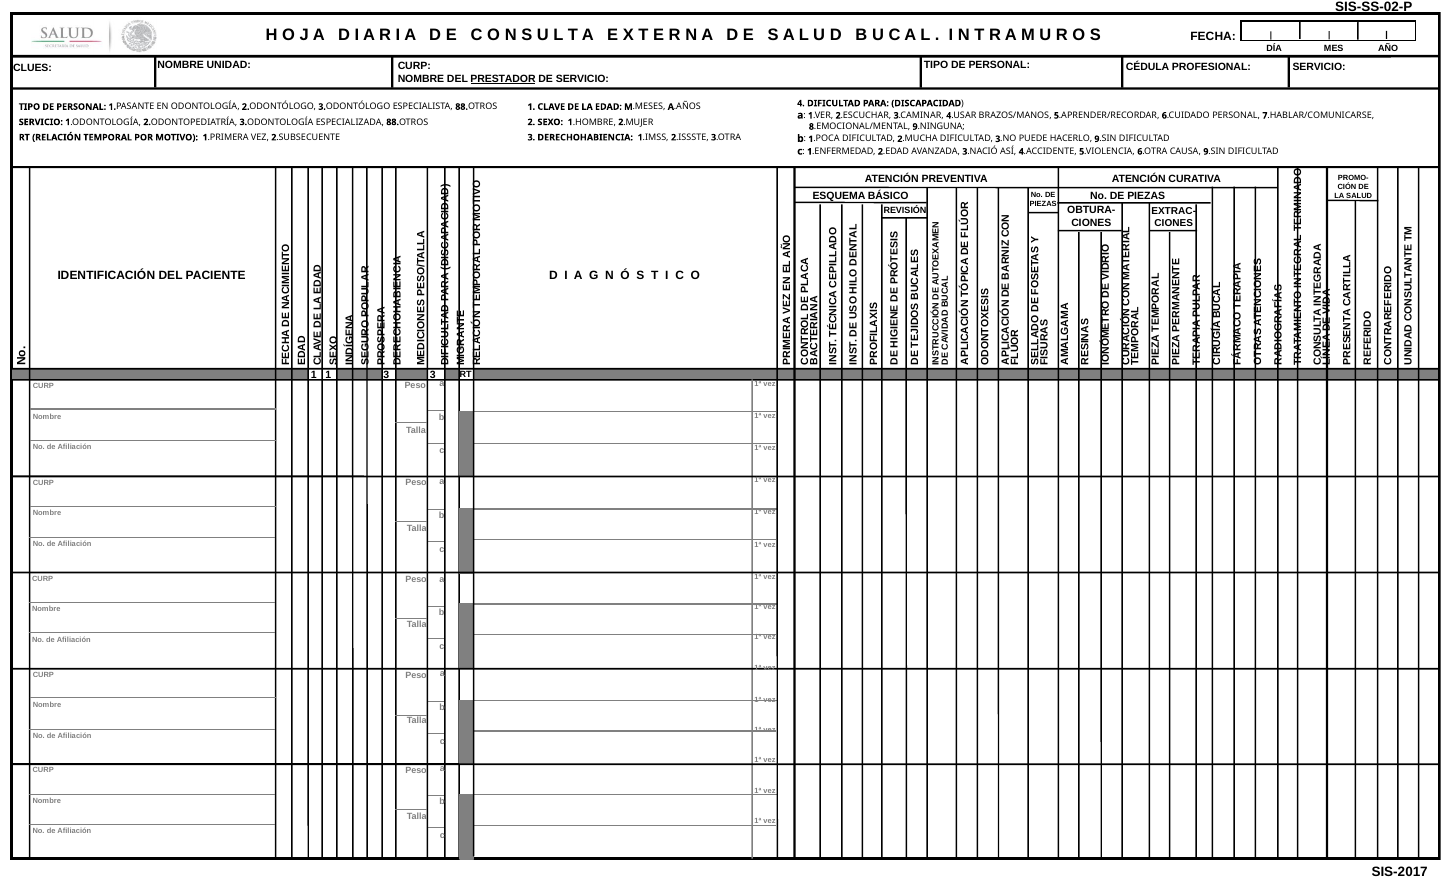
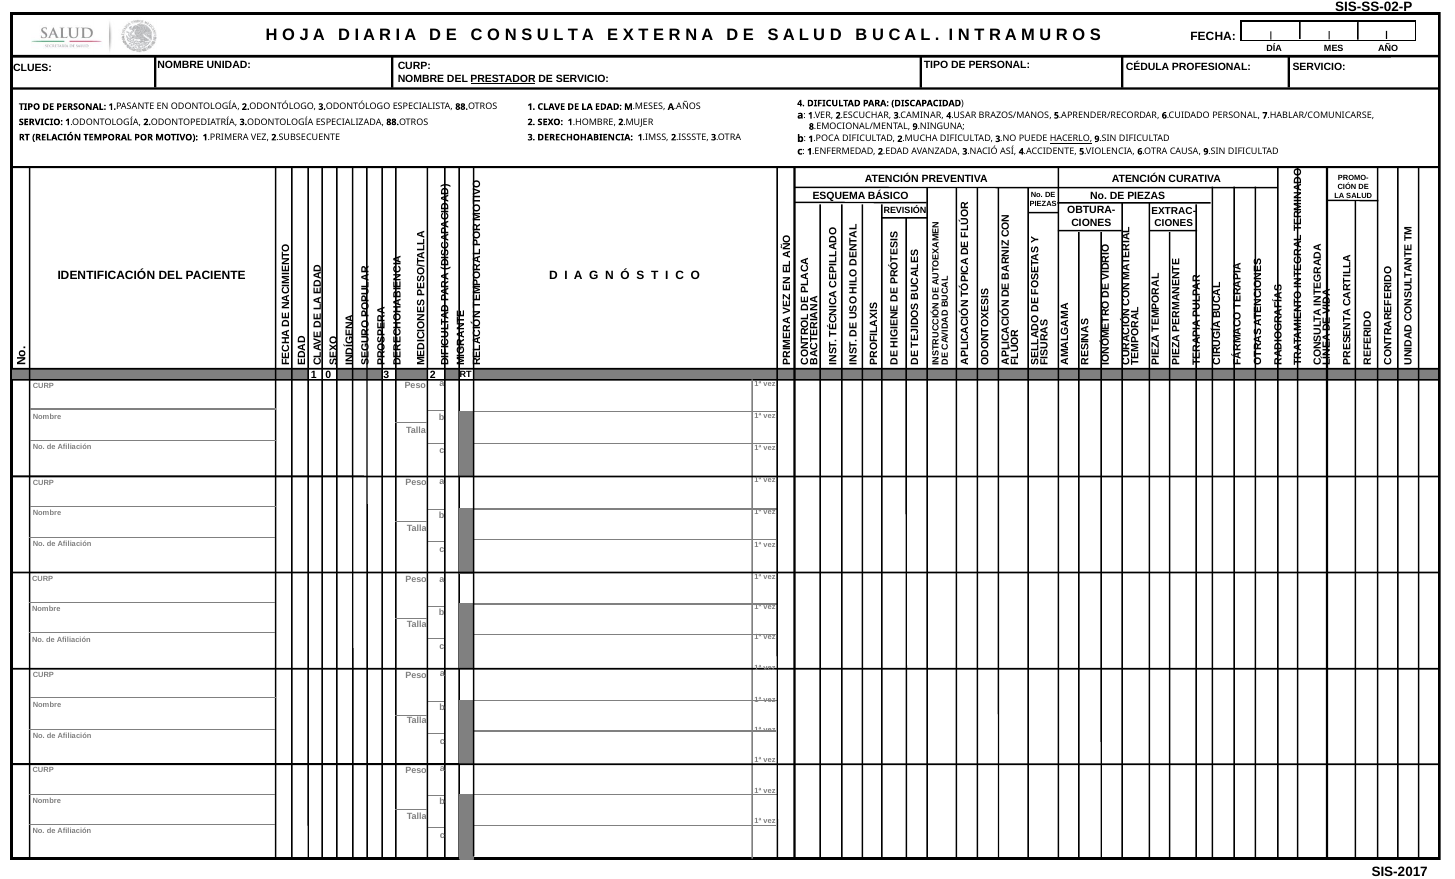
HACERLO underline: none -> present (1071, 139)
1 1: 1 -> 0 (328, 375)
3 3: 3 -> 2 (433, 375)
